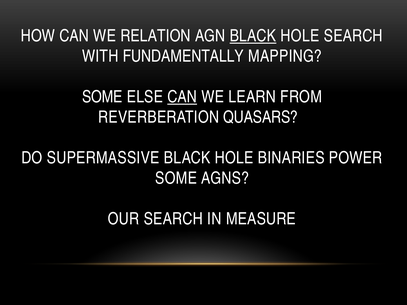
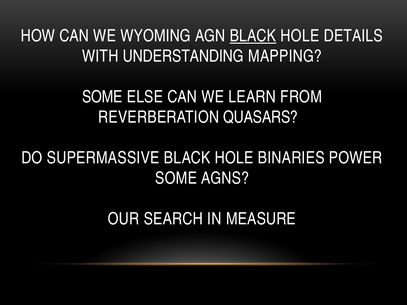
RELATION: RELATION -> WYOMING (156, 36)
HOLE SEARCH: SEARCH -> DETAILS (353, 36)
FUNDAMENTALLY: FUNDAMENTALLY -> UNDERSTANDING (183, 56)
CAN underline: present -> none (182, 97)
